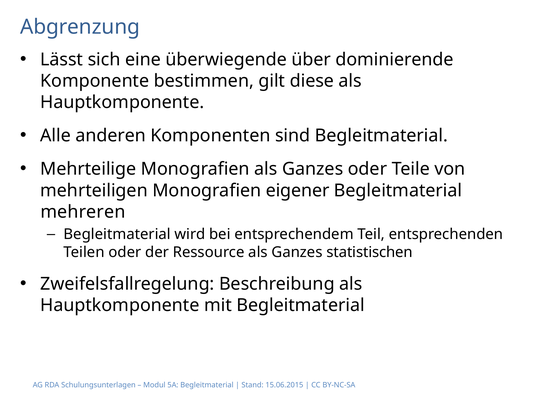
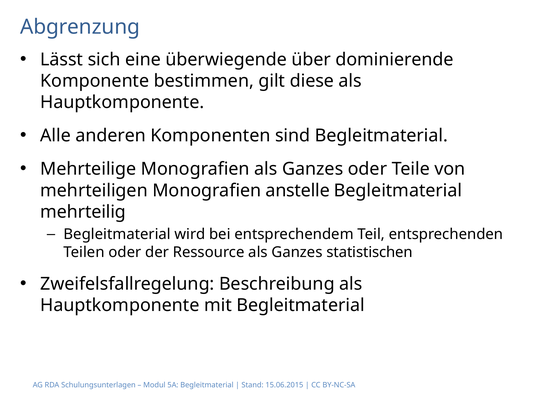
eigener: eigener -> anstelle (298, 190)
mehreren: mehreren -> mehrteilig (83, 212)
